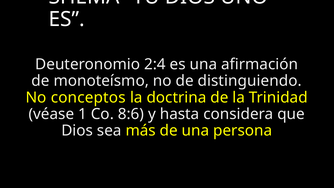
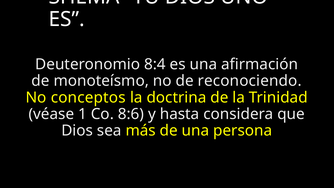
2:4: 2:4 -> 8:4 (155, 64)
distinguiendo: distinguiendo -> reconociendo (250, 81)
